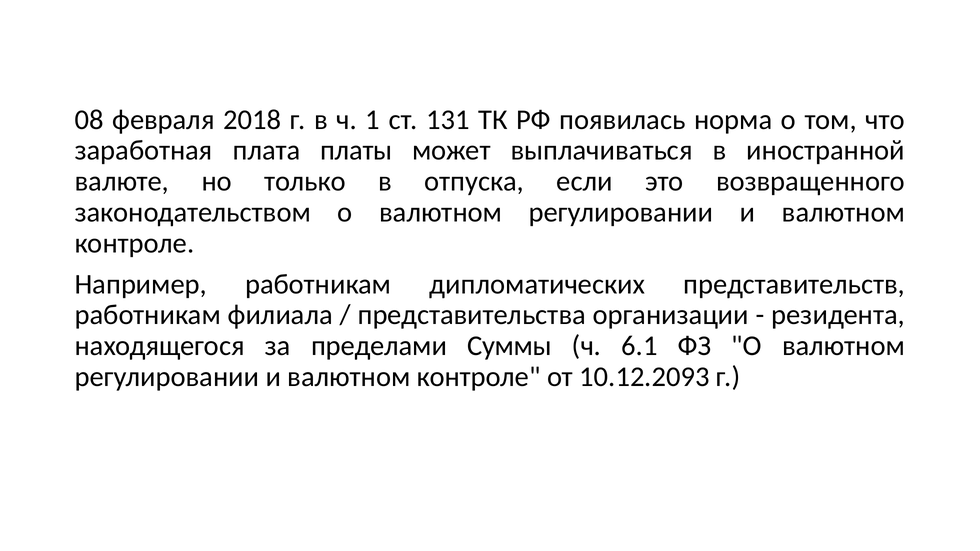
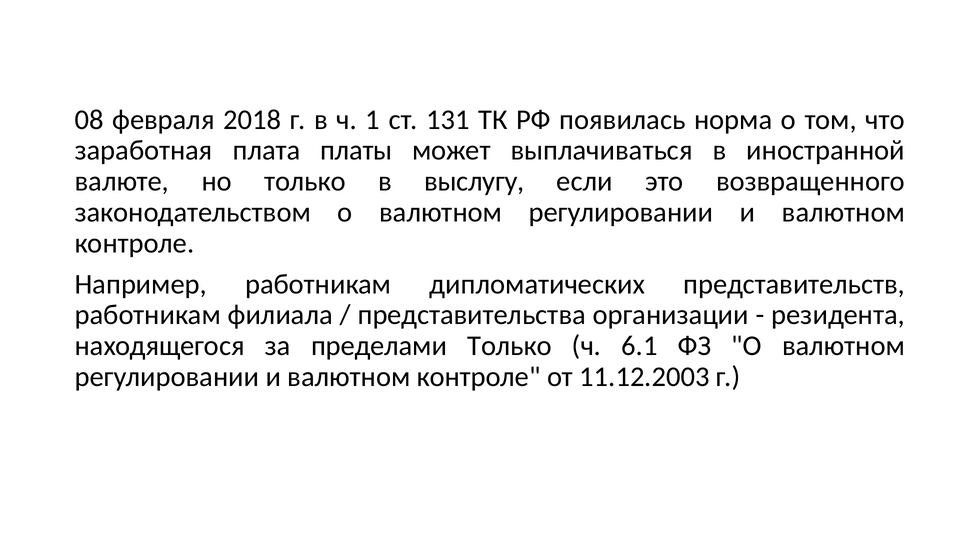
отпуска: отпуска -> выслугу (474, 181)
пределами Суммы: Суммы -> Только (510, 346)
10.12.2093: 10.12.2093 -> 11.12.2003 (644, 377)
